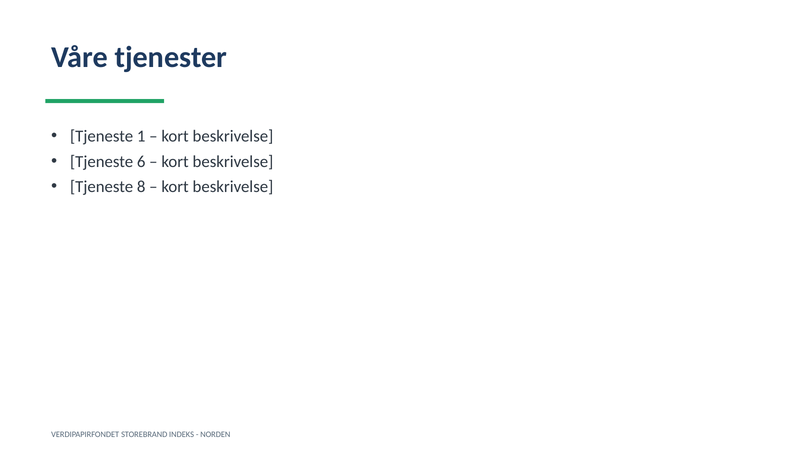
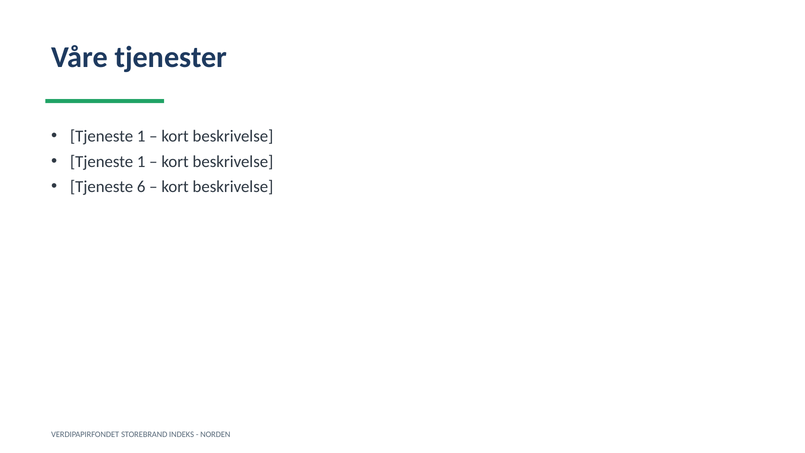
6: 6 -> 1 (141, 162)
8: 8 -> 6 (141, 187)
